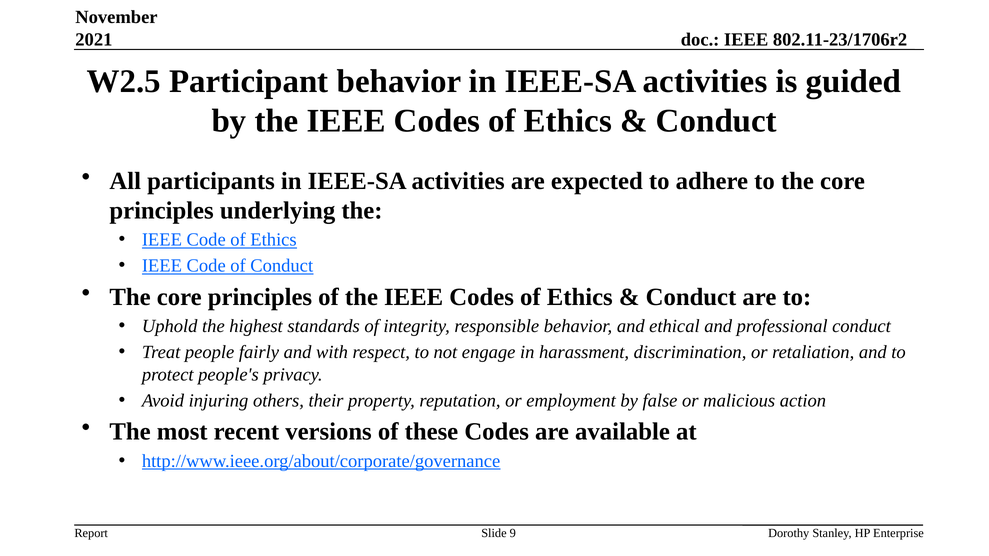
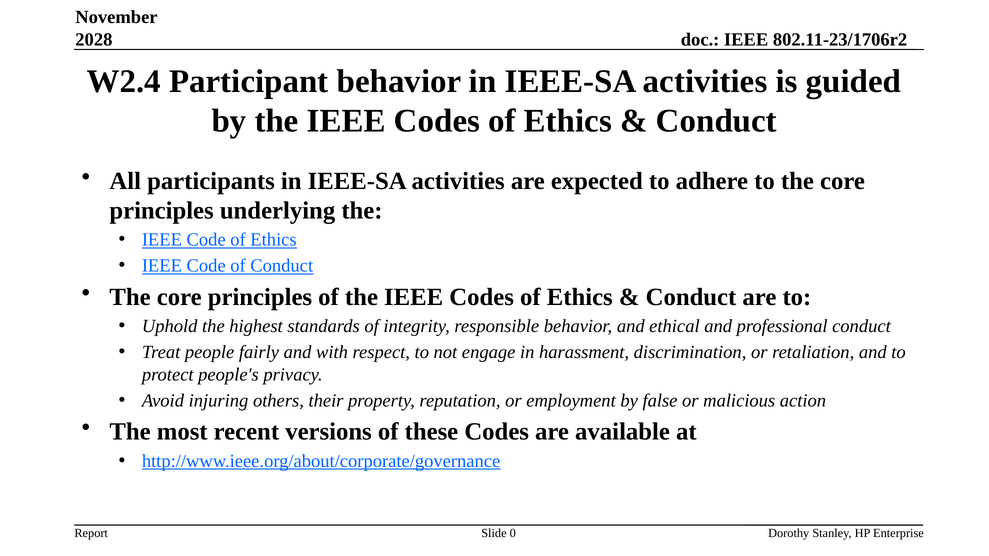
2021: 2021 -> 2028 (94, 40)
W2.5: W2.5 -> W2.4 (124, 81)
9: 9 -> 0 (513, 534)
